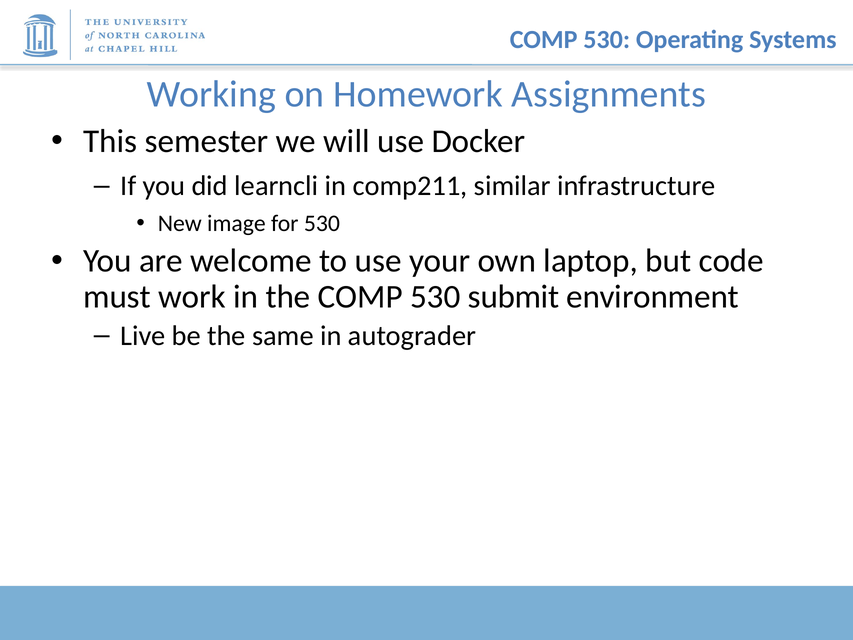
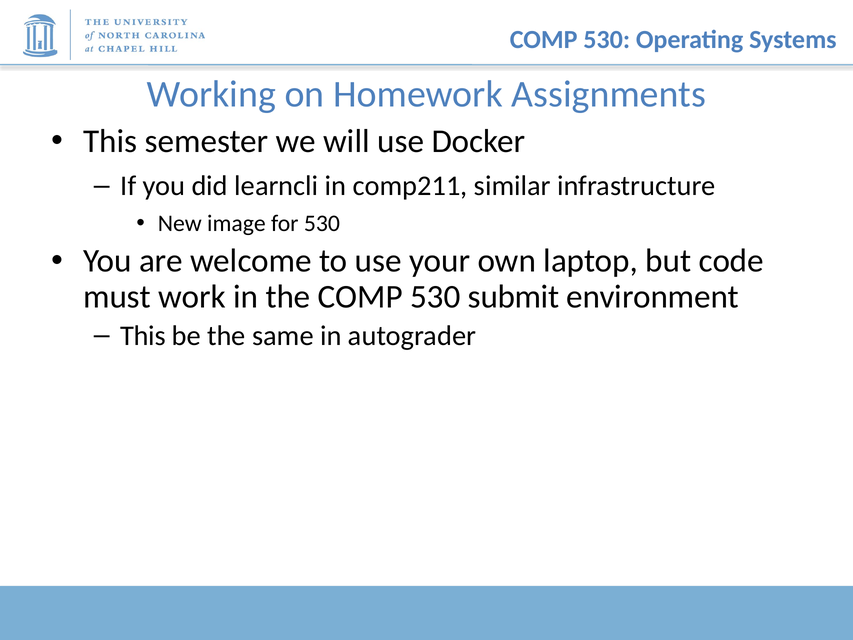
Live: Live -> This (143, 336)
